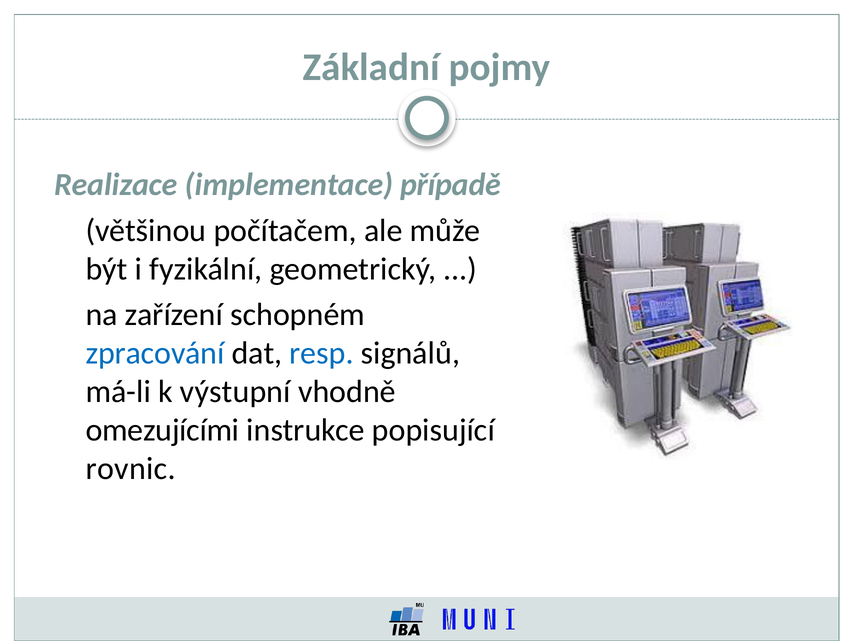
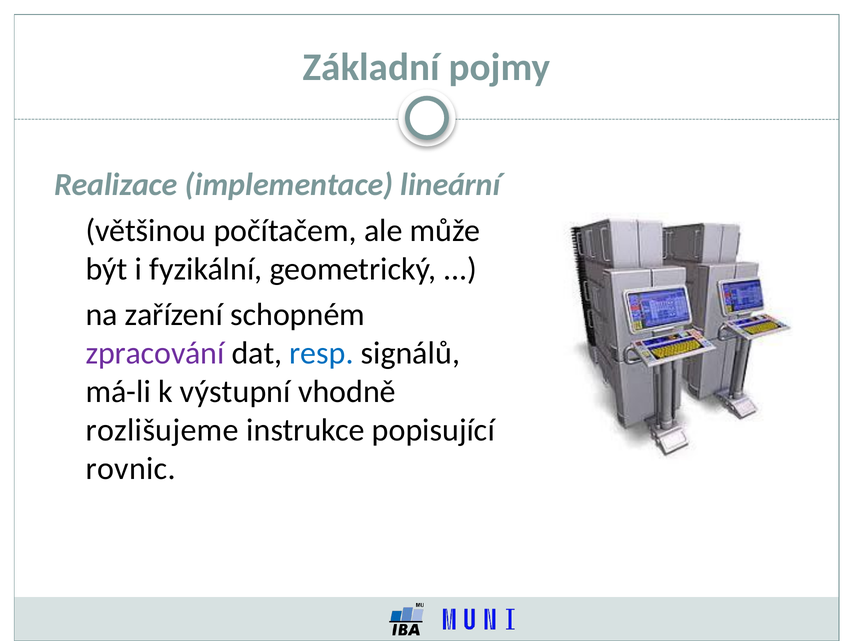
případě: případě -> lineární (451, 185)
zpracování colour: blue -> purple (155, 353)
omezujícími: omezujícími -> rozlišujeme (162, 430)
